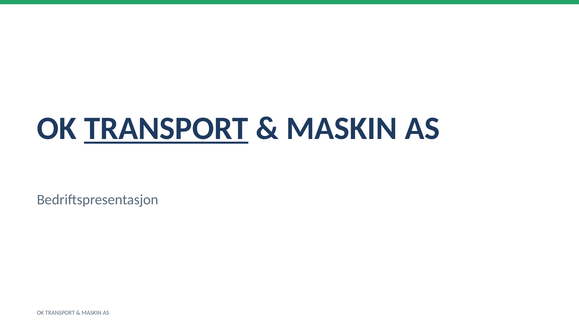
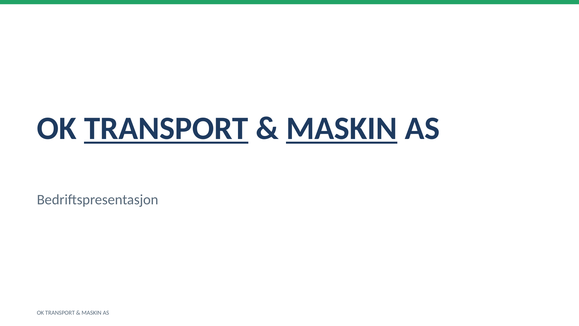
MASKIN underline: none -> present (342, 128)
